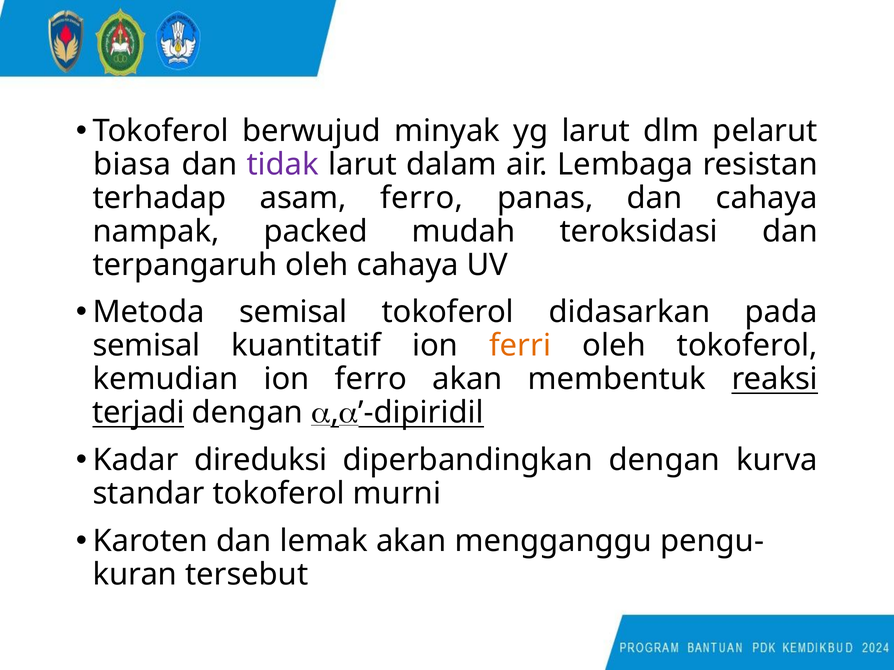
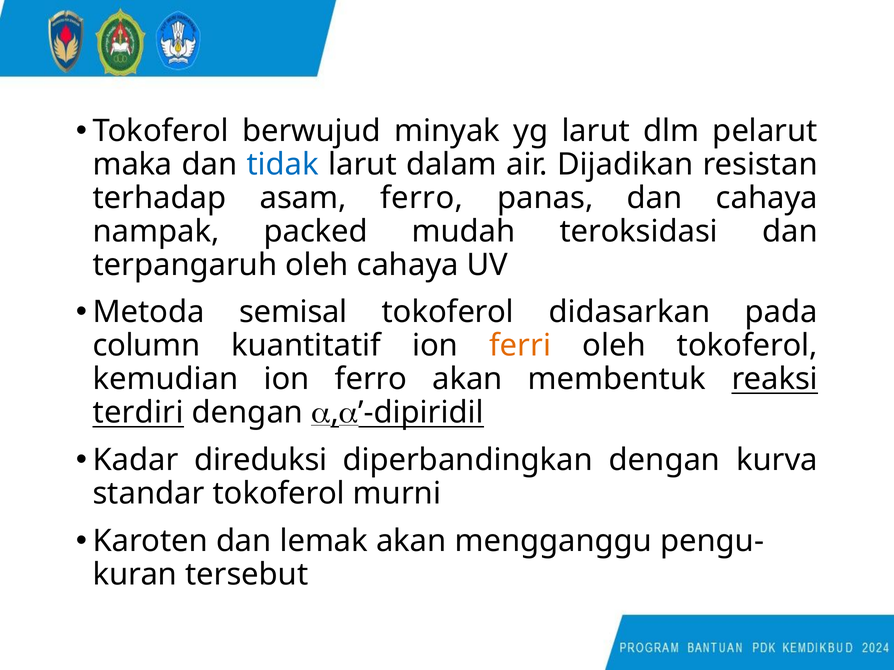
biasa: biasa -> maka (133, 165)
tidak colour: purple -> blue (283, 165)
Lembaga: Lembaga -> Dijadikan (625, 165)
semisal: semisal -> column (146, 346)
terjadi: terjadi -> terdiri (138, 413)
